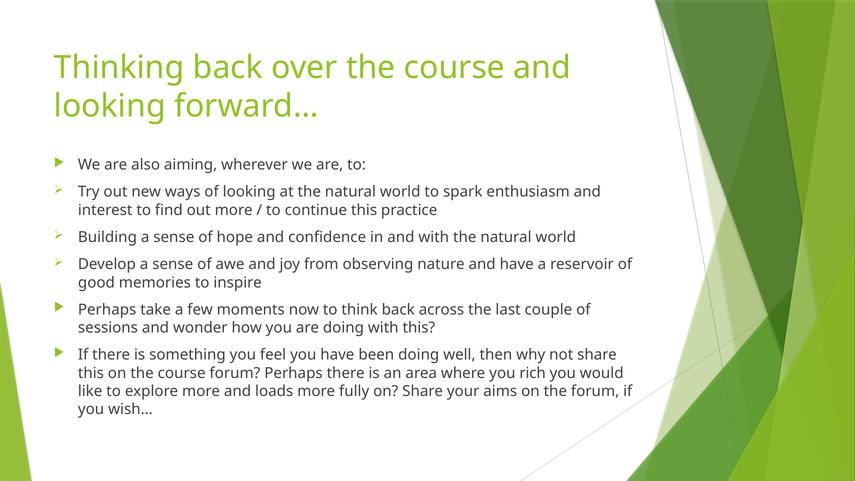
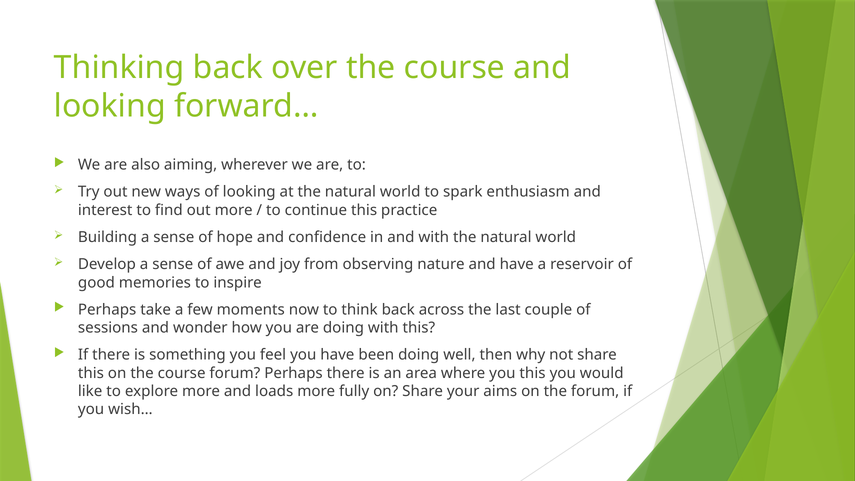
you rich: rich -> this (533, 373)
